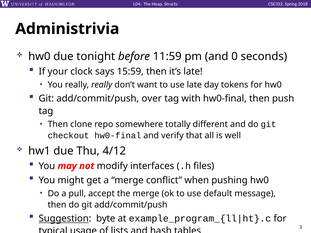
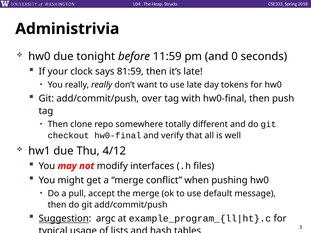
15:59: 15:59 -> 81:59 (130, 72)
byte: byte -> argc (106, 219)
